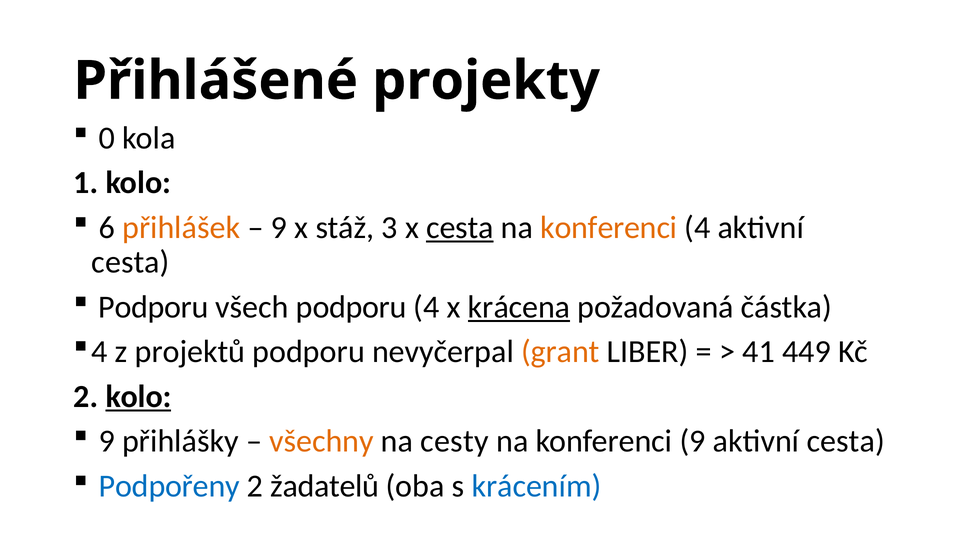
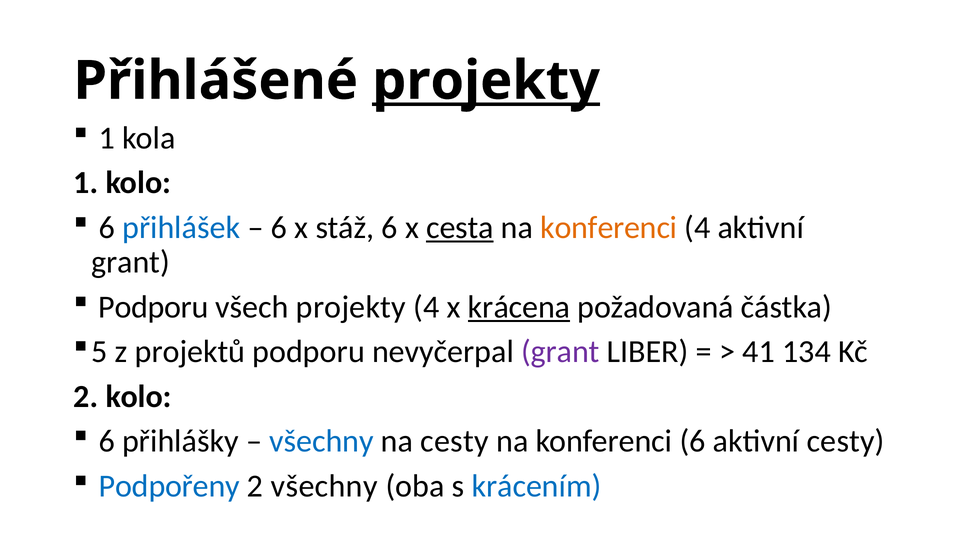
projekty underline: none -> present (486, 81)
0: 0 -> 1 (107, 138)
přihlášek colour: orange -> blue (181, 227)
9: 9 -> 6 (279, 227)
stáž 3: 3 -> 6 (390, 227)
cesta: cesta -> grant (131, 262)
všech podporu: podporu -> projekty (351, 307)
4: 4 -> 5 (100, 352)
grant colour: orange -> purple (560, 352)
449: 449 -> 134 (806, 352)
kolo underline: present -> none (138, 396)
9: 9 -> 6 (107, 441)
všechny colour: orange -> blue (322, 441)
konferenci 9: 9 -> 6 (693, 441)
cesta: cesta -> cesty (846, 441)
2 žadatelů: žadatelů -> všechny (324, 486)
